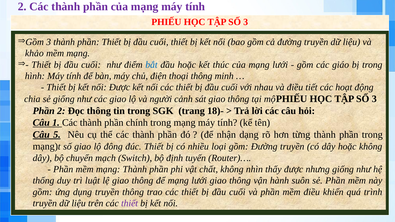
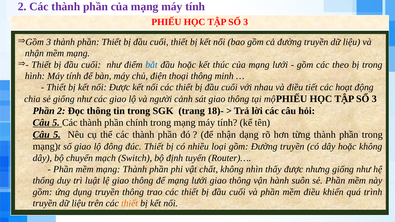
khảo: khảo -> nhận (34, 53)
giáo: giáo -> theo (341, 65)
1: 1 -> 5 (56, 123)
thiết colour: purple -> orange (130, 203)
